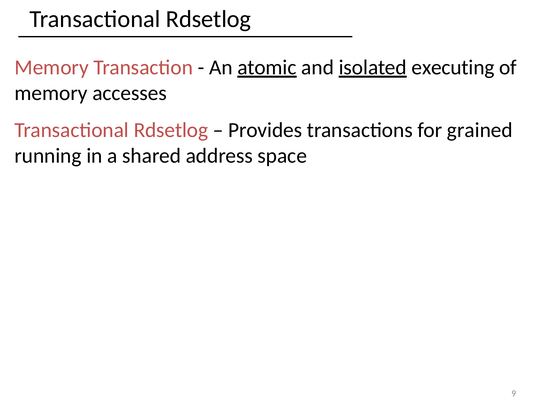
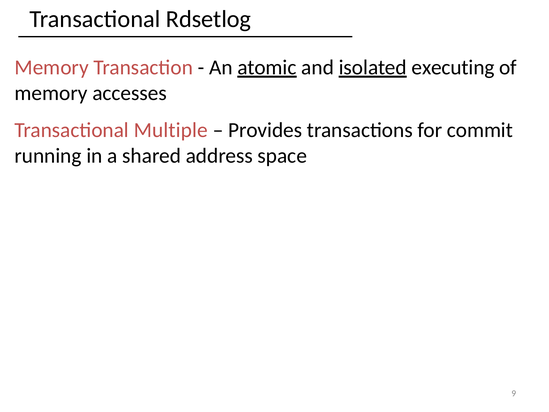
Rdsetlog: Rdsetlog -> Multiple (171, 130)
grained: grained -> commit (480, 130)
